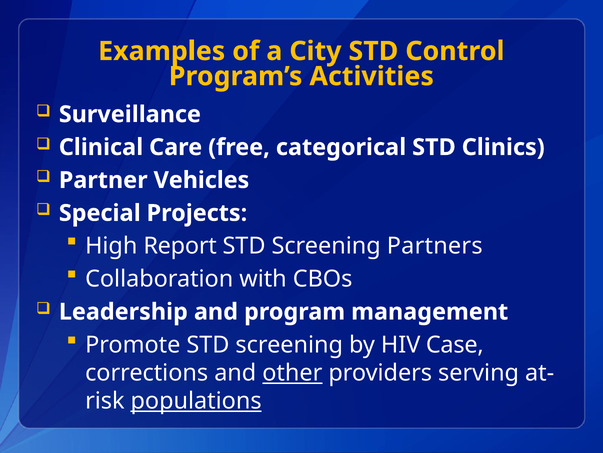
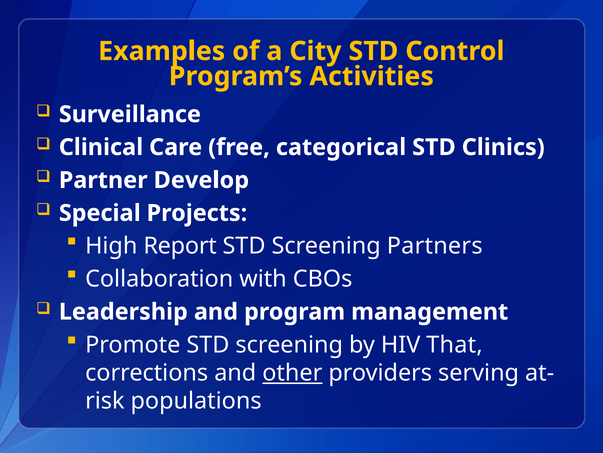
Vehicles: Vehicles -> Develop (201, 180)
Case: Case -> That (455, 344)
populations underline: present -> none (196, 401)
